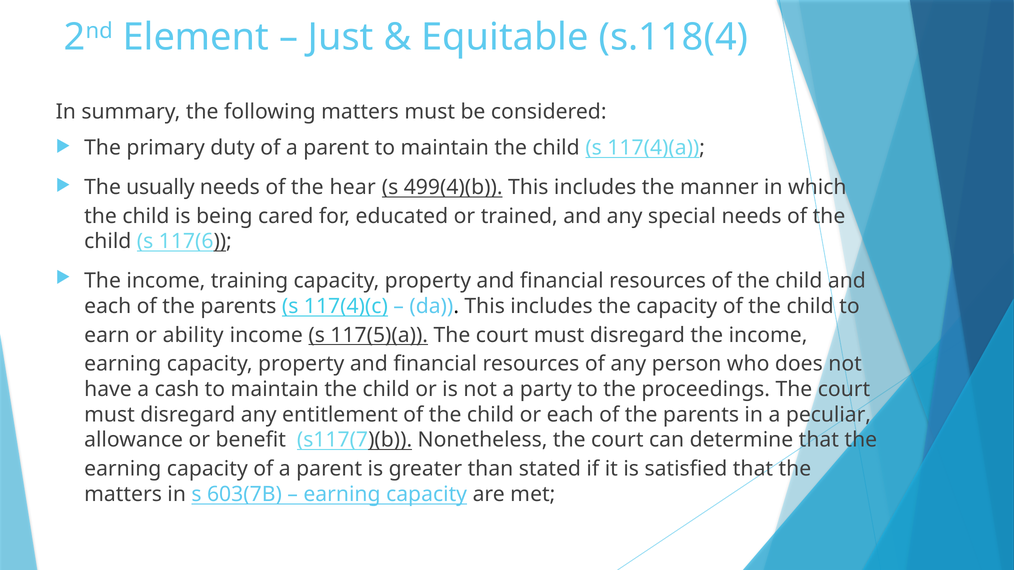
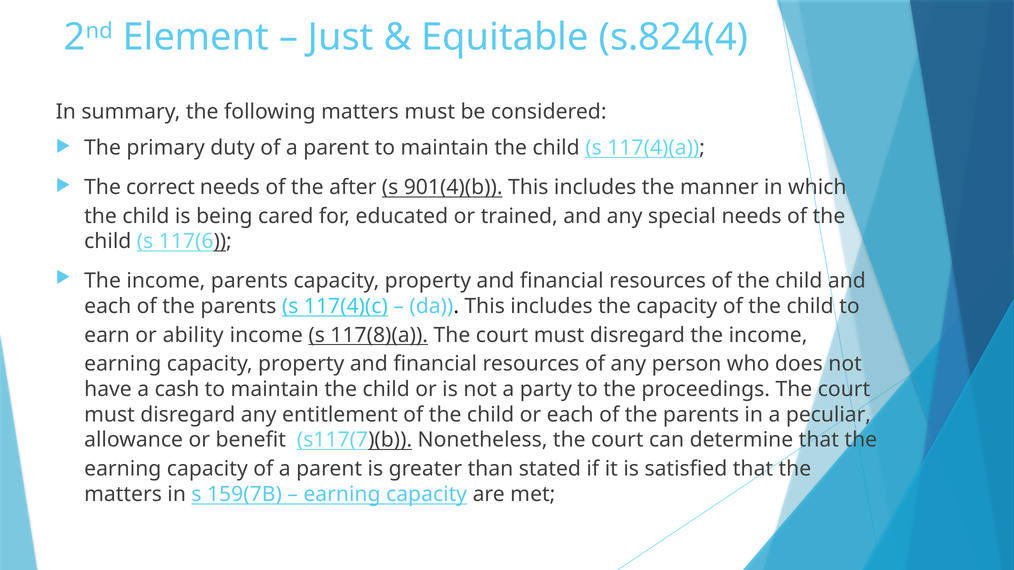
s.118(4: s.118(4 -> s.824(4 (673, 37)
usually: usually -> correct (160, 187)
hear: hear -> after (353, 187)
499(4)(b: 499(4)(b -> 901(4)(b (453, 187)
income training: training -> parents (249, 281)
117(5)(a: 117(5)(a -> 117(8)(a (379, 335)
603(7B: 603(7B -> 159(7B (244, 495)
